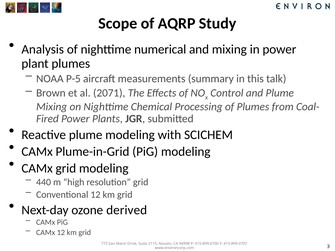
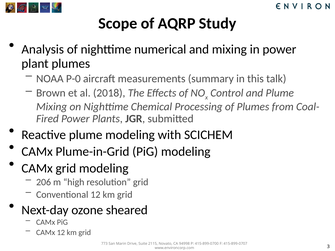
P-5: P-5 -> P-0 (73, 79)
2071: 2071 -> 2018 (109, 93)
440: 440 -> 206 (44, 182)
derived: derived -> sheared (127, 210)
